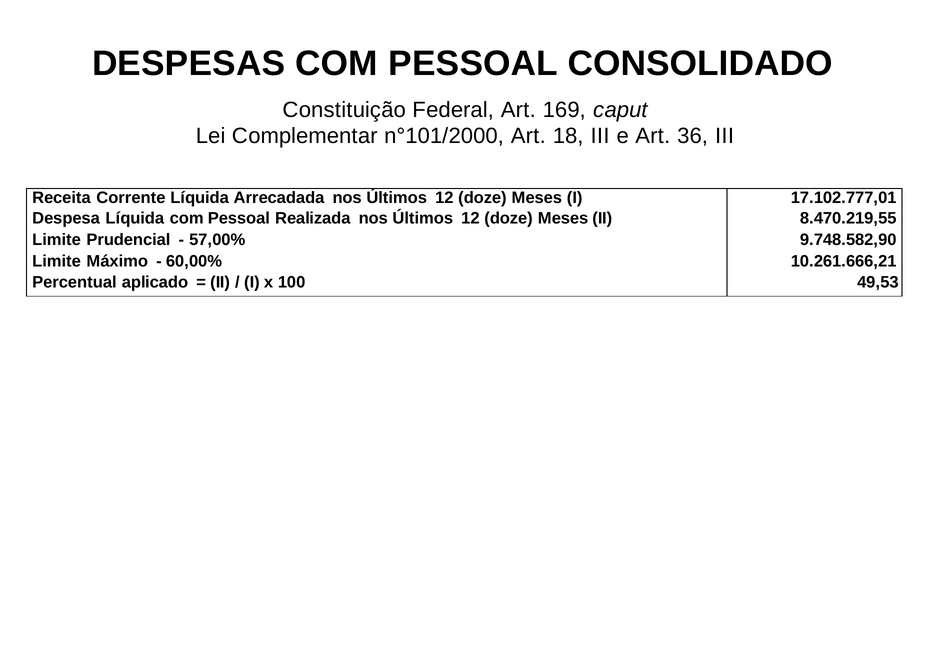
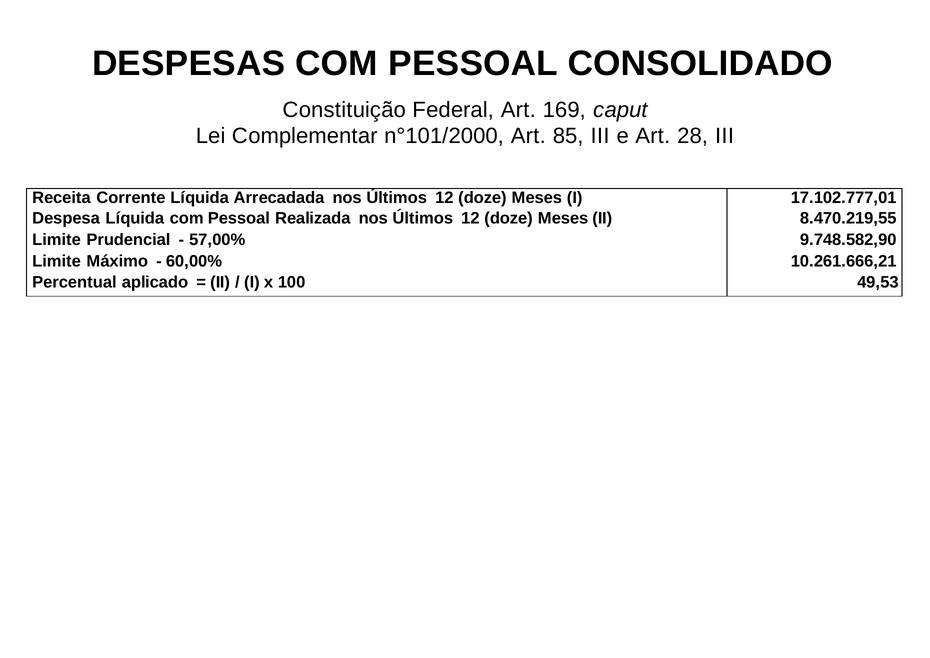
18: 18 -> 85 (568, 136)
36: 36 -> 28 (693, 136)
